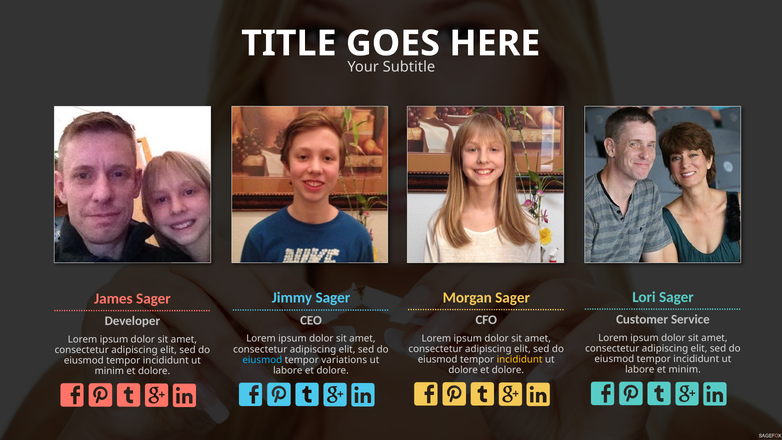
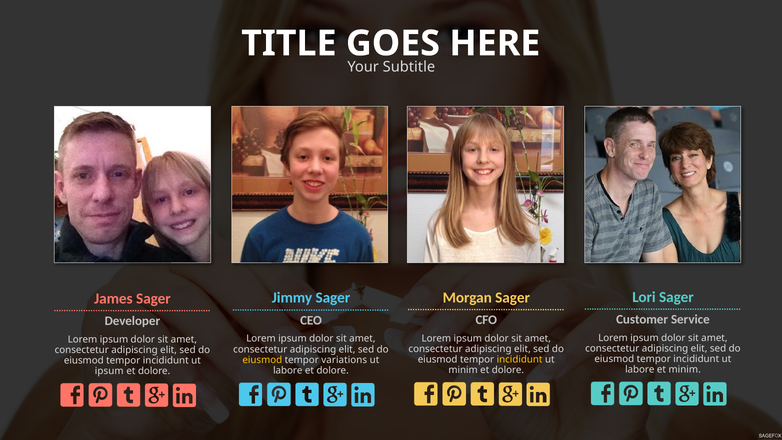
eiusmod colour: light blue -> yellow (262, 360)
dolore: dolore -> minim (463, 370)
minim: minim -> ipsum (109, 371)
